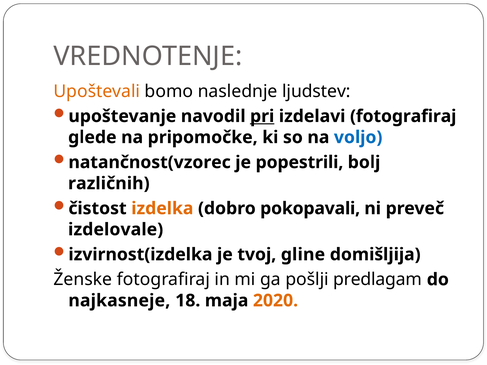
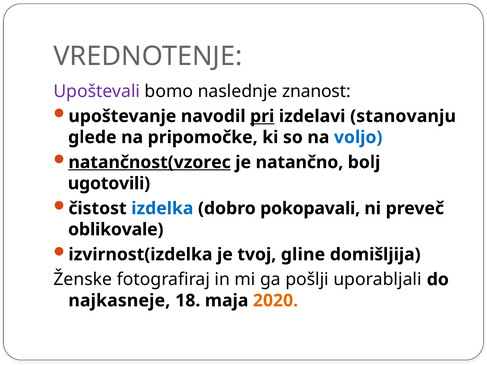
Upoštevali colour: orange -> purple (97, 91)
ljudstev: ljudstev -> znanost (316, 91)
izdelavi fotografiraj: fotografiraj -> stanovanju (403, 116)
natančnost(vzorec underline: none -> present (150, 162)
popestrili: popestrili -> natančno (299, 162)
različnih: različnih -> ugotovili (109, 184)
izdelka colour: orange -> blue (162, 209)
izdelovale: izdelovale -> oblikovale (116, 230)
predlagam: predlagam -> uporabljali (378, 280)
